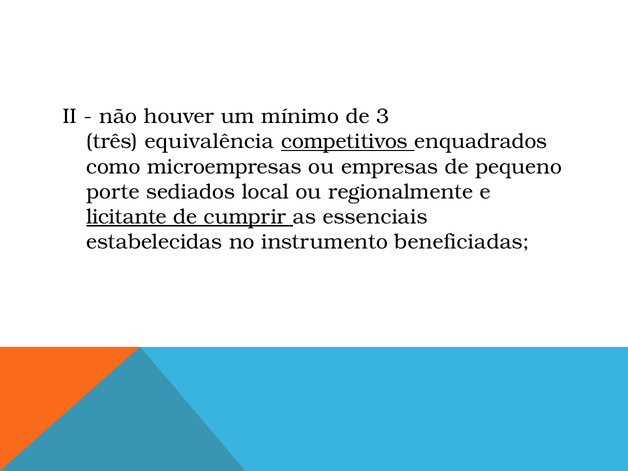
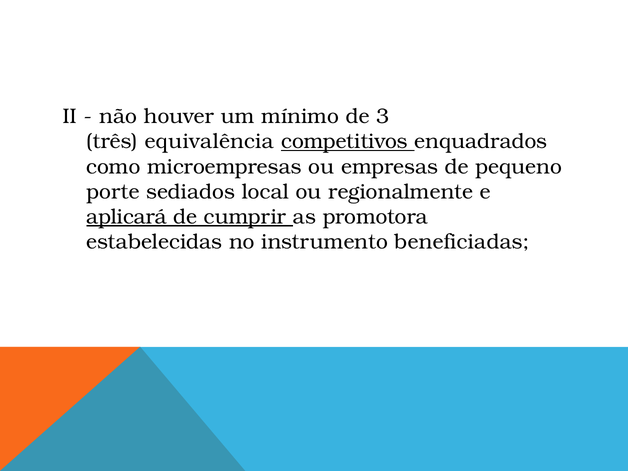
licitante: licitante -> aplicará (126, 217)
essenciais: essenciais -> promotora (375, 217)
